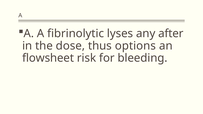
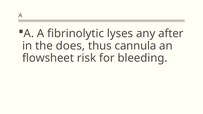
dose: dose -> does (70, 46)
options: options -> cannula (136, 46)
